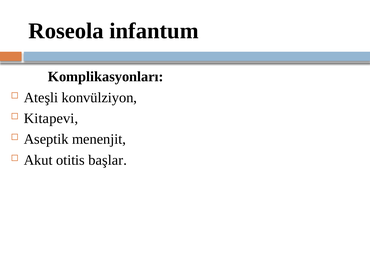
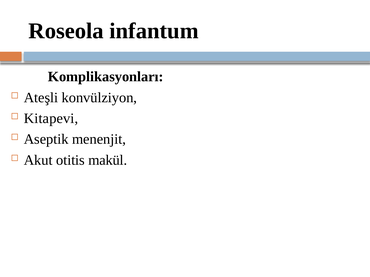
başlar: başlar -> makül (108, 160)
